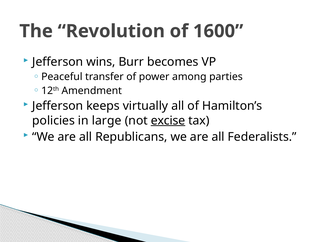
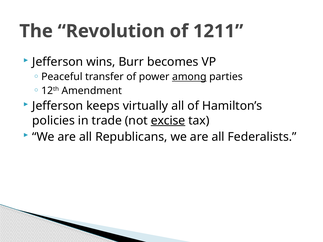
1600: 1600 -> 1211 (218, 31)
among underline: none -> present (189, 77)
large: large -> trade (107, 121)
